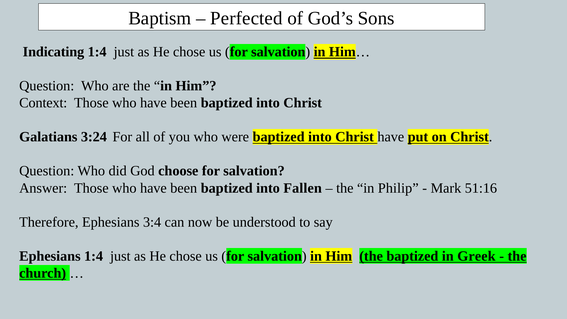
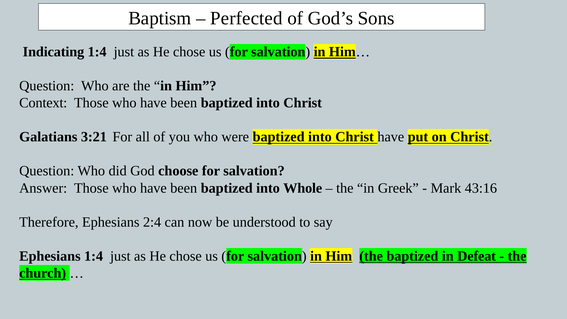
3:24: 3:24 -> 3:21 (94, 137)
Fallen: Fallen -> Whole (303, 188)
Philip: Philip -> Greek (398, 188)
51:16: 51:16 -> 43:16 (481, 188)
3:4: 3:4 -> 2:4 (152, 222)
Greek: Greek -> Defeat (477, 256)
